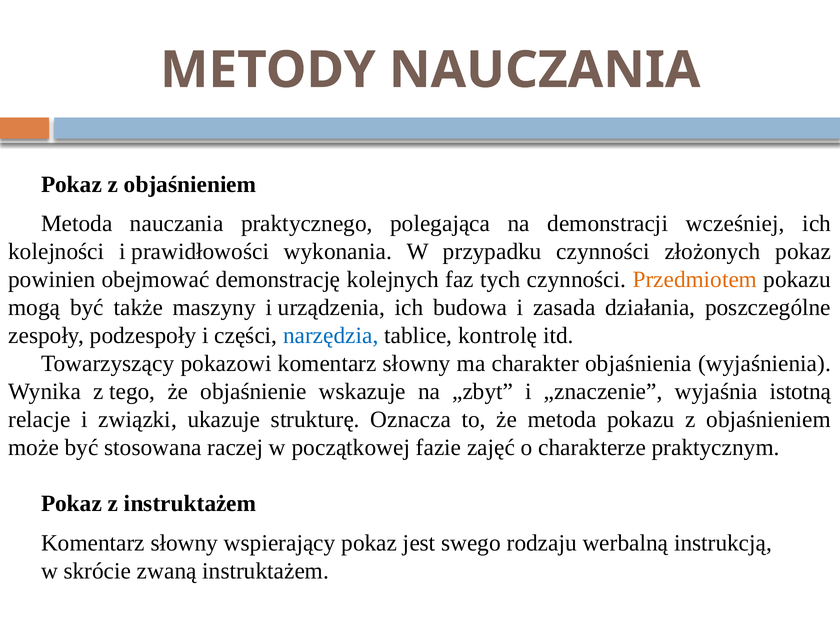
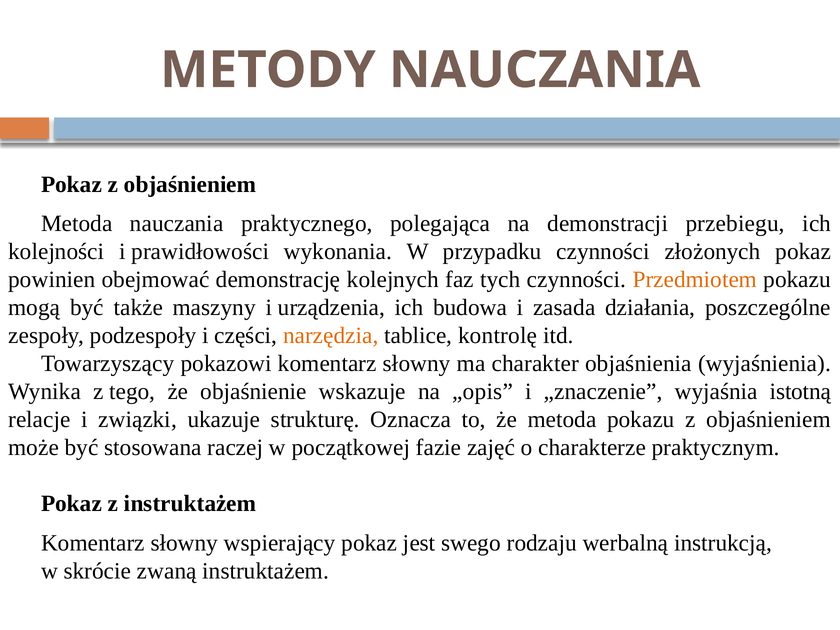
wcześniej: wcześniej -> przebiegu (735, 224)
narzędzia colour: blue -> orange (331, 336)
„zbyt: „zbyt -> „opis (483, 392)
